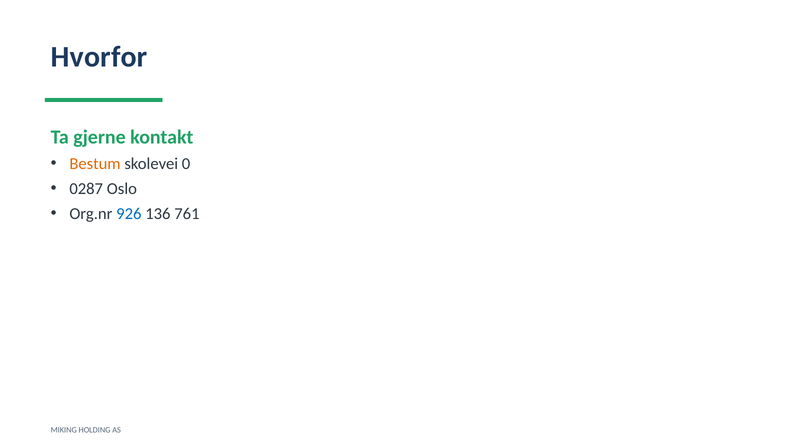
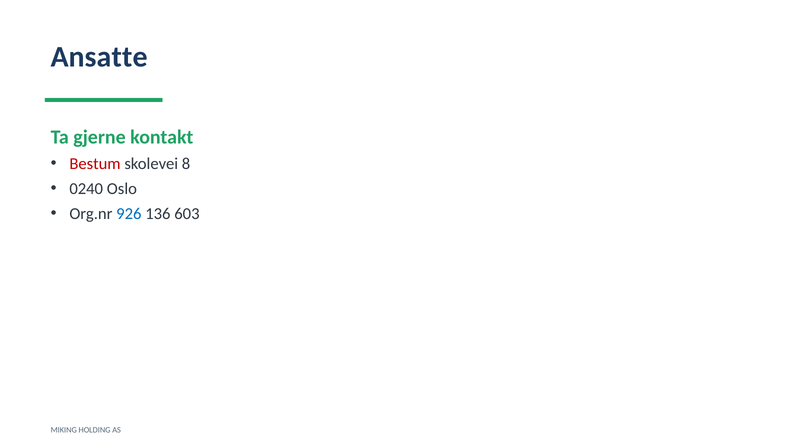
Hvorfor: Hvorfor -> Ansatte (99, 57)
Bestum colour: orange -> red (95, 164)
0: 0 -> 8 (186, 164)
0287: 0287 -> 0240 (86, 189)
761: 761 -> 603 (187, 214)
